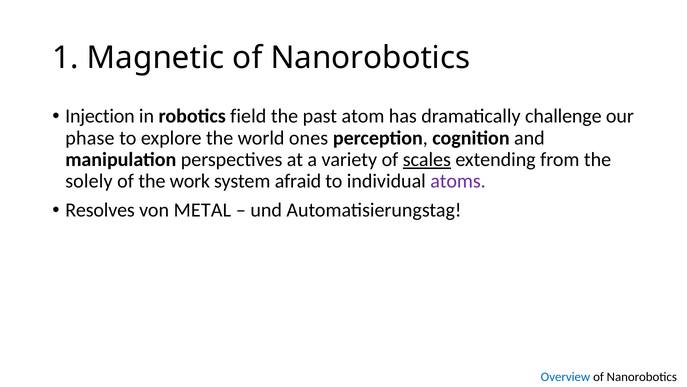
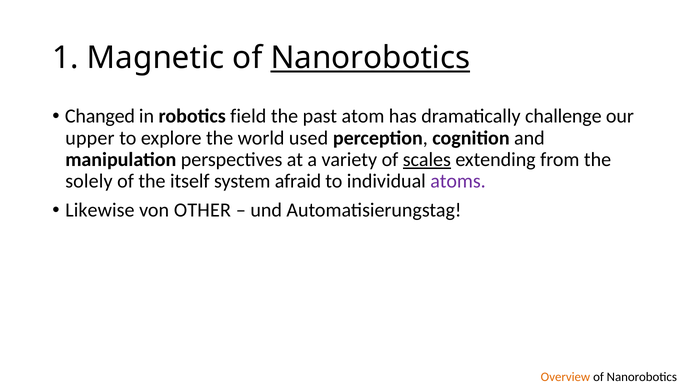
Nanorobotics underline: none -> present (370, 58)
Injection: Injection -> Changed (100, 116)
phase: phase -> upper (90, 138)
ones: ones -> used (309, 138)
work: work -> itself (190, 181)
Resolves: Resolves -> Likewise (100, 210)
METAL: METAL -> OTHER (202, 210)
Overview colour: blue -> orange (565, 376)
